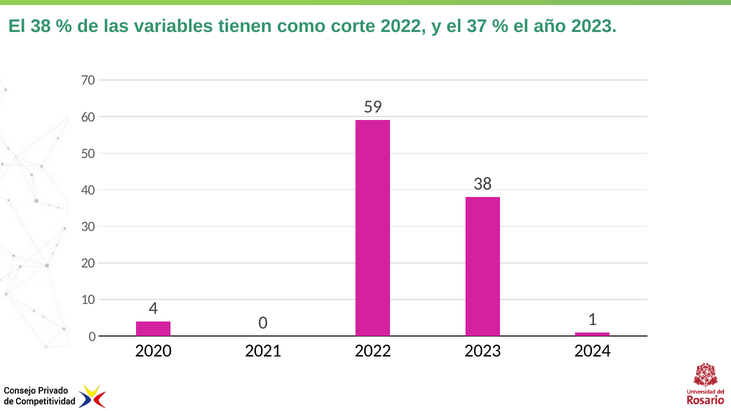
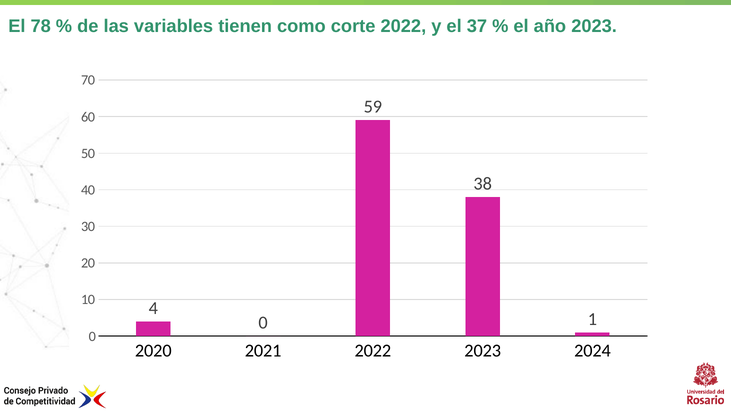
El 38: 38 -> 78 (41, 26)
